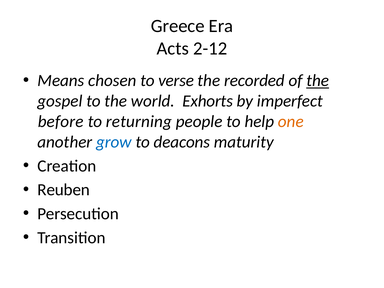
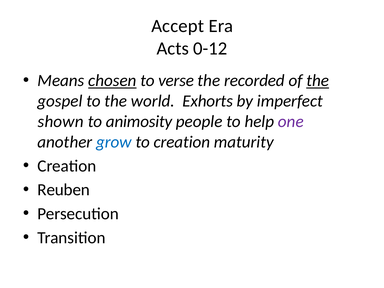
Greece: Greece -> Accept (178, 26)
2-12: 2-12 -> 0-12 (210, 48)
chosen underline: none -> present (112, 81)
before: before -> shown (61, 122)
returning: returning -> animosity (139, 122)
one colour: orange -> purple (291, 122)
to deacons: deacons -> creation (182, 142)
